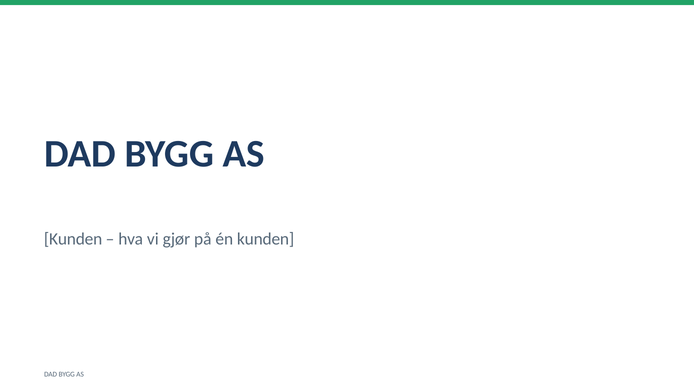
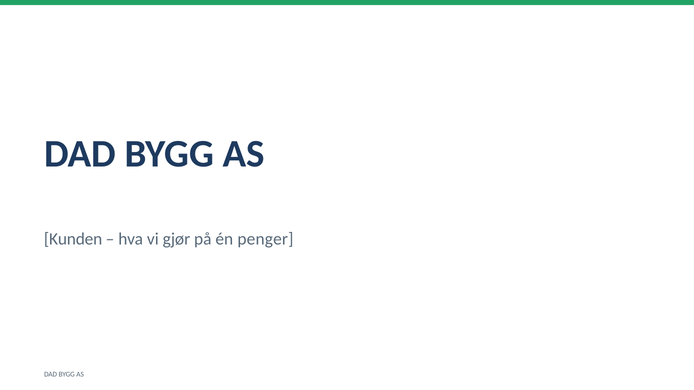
én kunden: kunden -> penger (265, 239)
